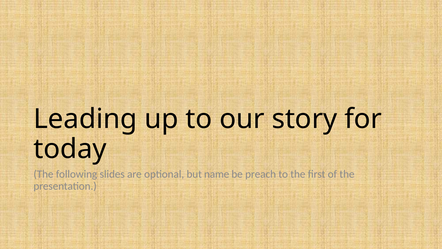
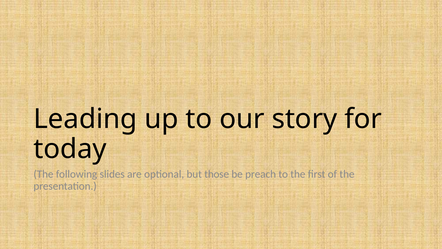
name: name -> those (217, 174)
